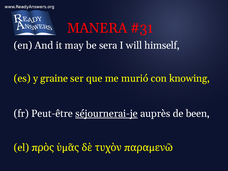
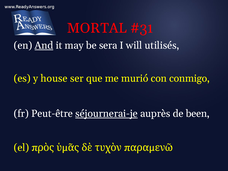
MANERA: MANERA -> MORTAL (97, 28)
And underline: none -> present (44, 45)
himself: himself -> utilisés (162, 45)
graine: graine -> house (54, 78)
knowing: knowing -> conmigo (190, 78)
